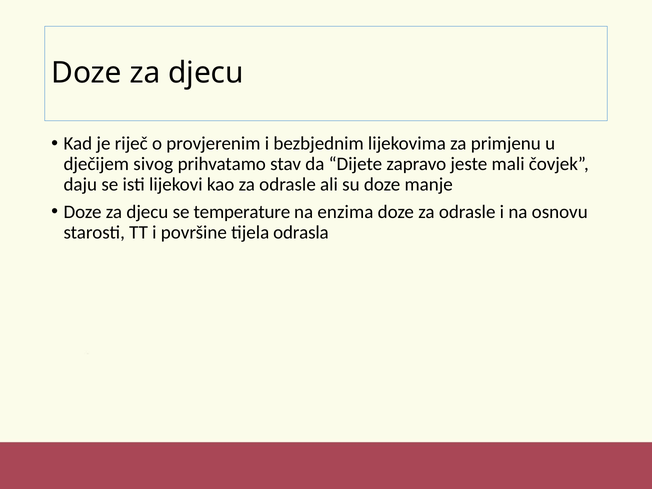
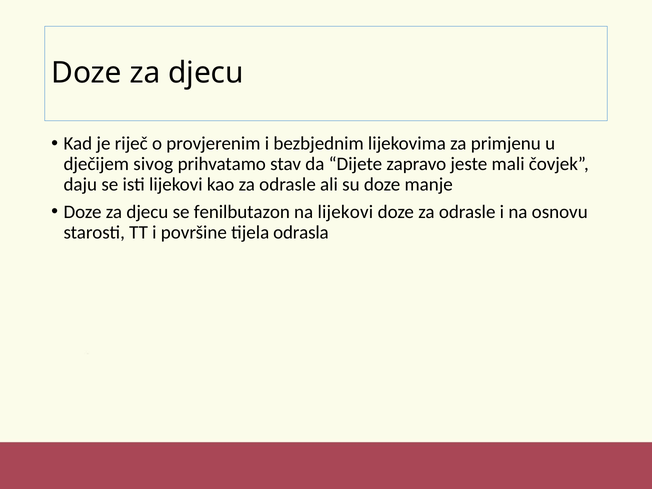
temperature: temperature -> fenilbutazon (242, 212)
na enzima: enzima -> lijekovi (345, 212)
